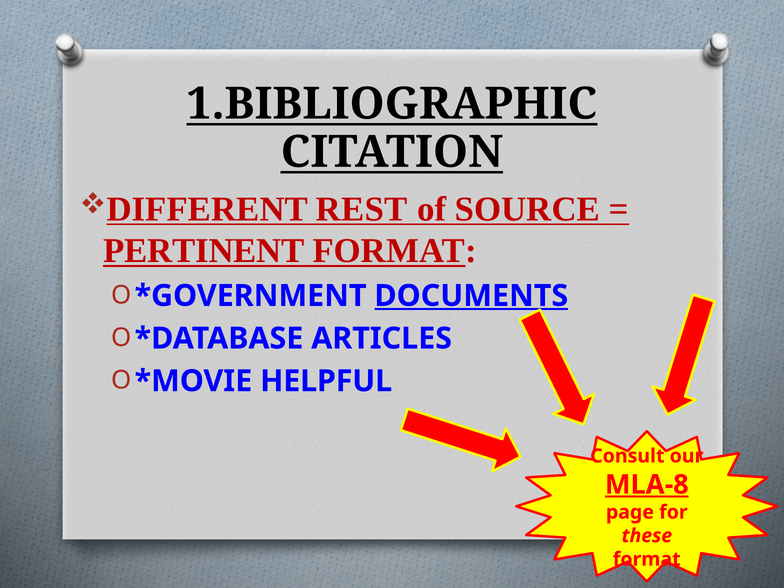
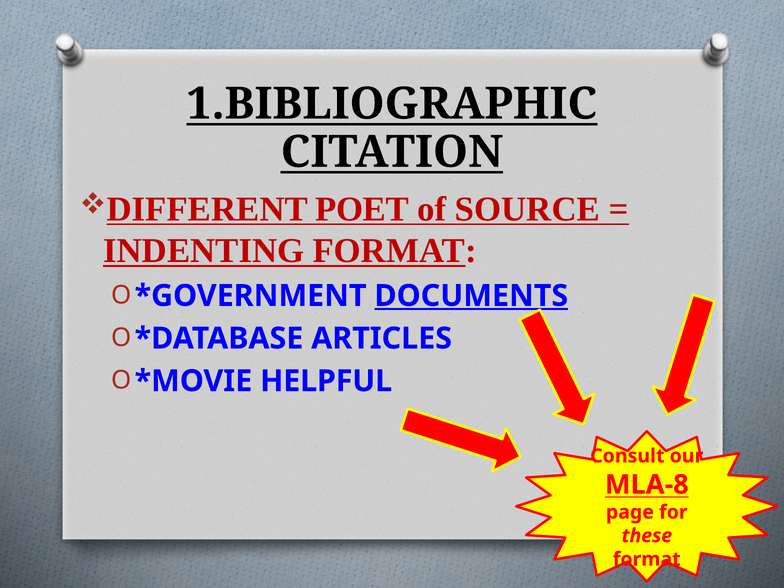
REST: REST -> POET (362, 209)
PERTINENT: PERTINENT -> INDENTING (204, 251)
MLA-8 underline: present -> none (647, 485)
